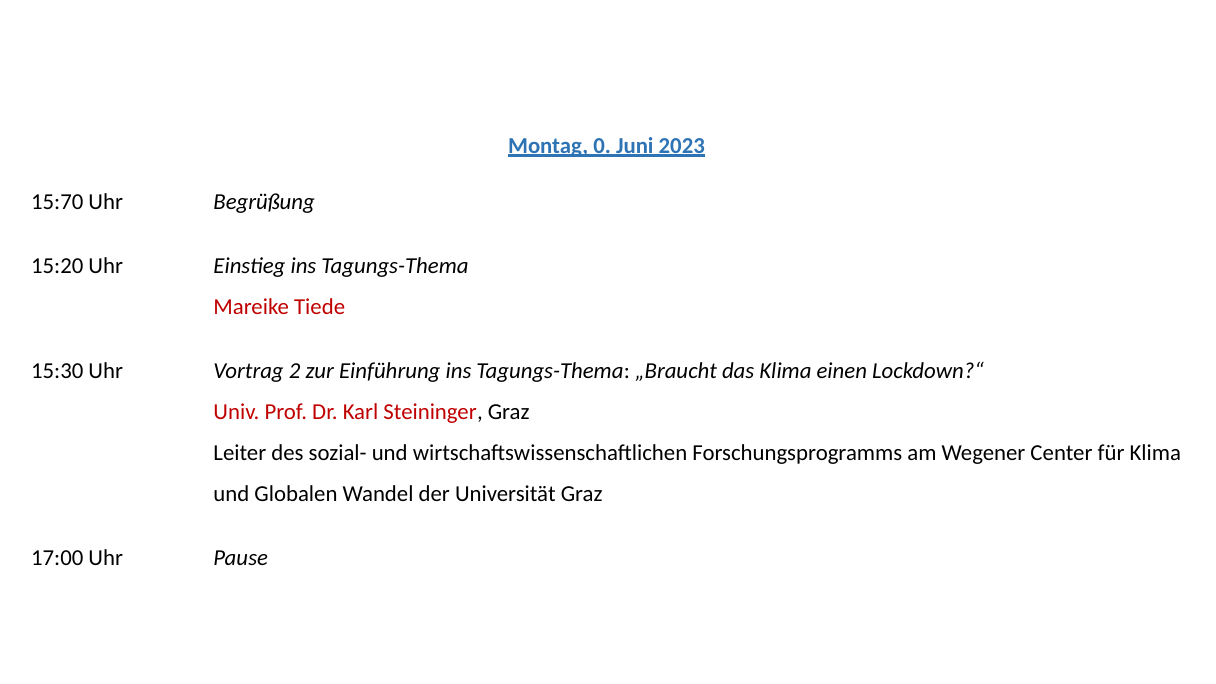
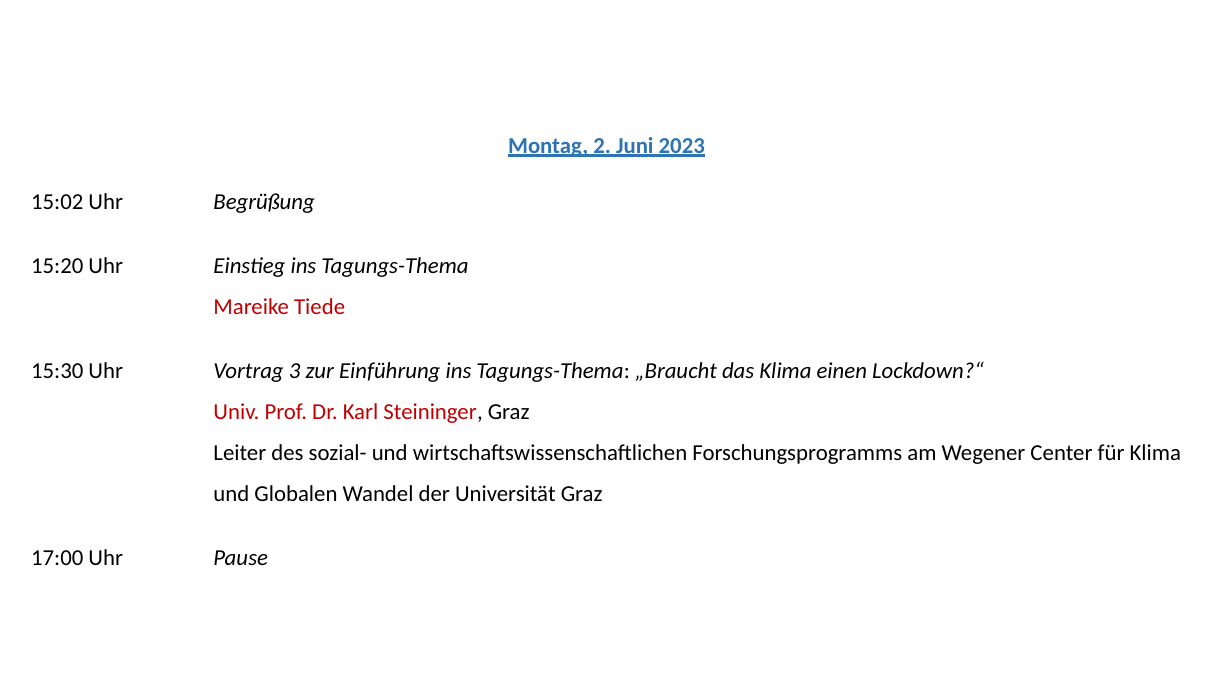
0: 0 -> 2 (602, 146)
15:70: 15:70 -> 15:02 (57, 202)
2: 2 -> 3 (295, 371)
